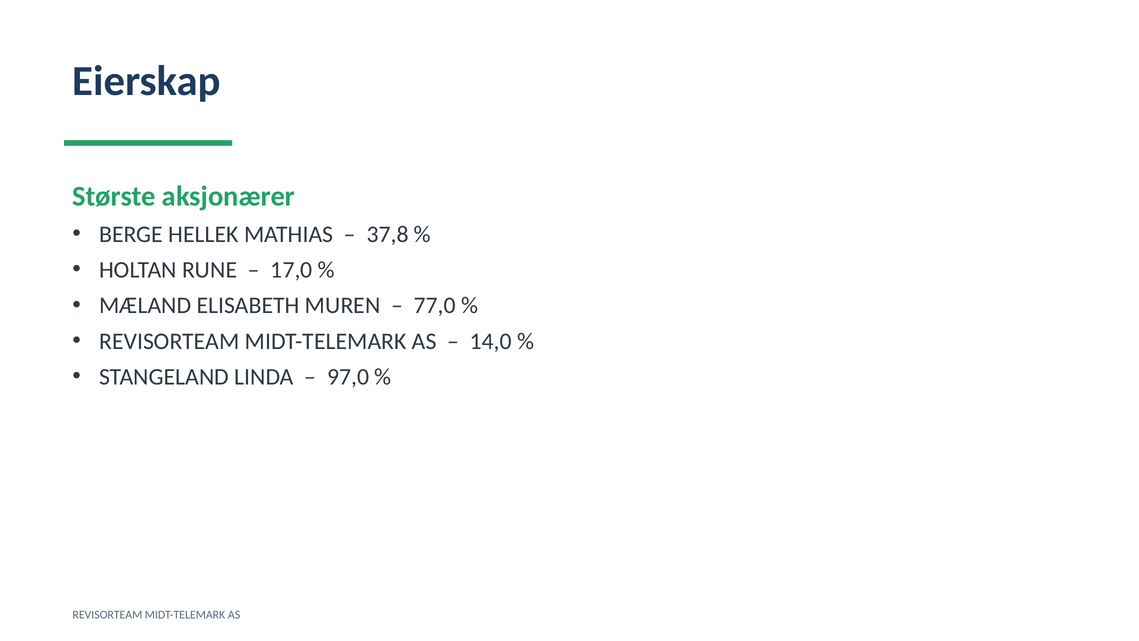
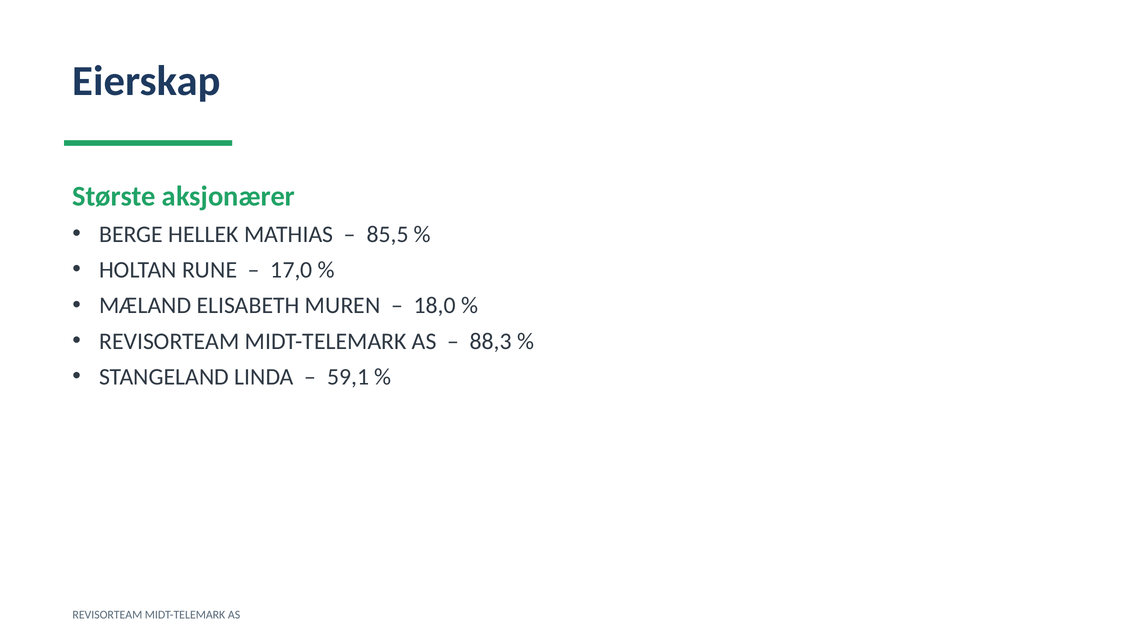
37,8: 37,8 -> 85,5 (388, 234)
77,0: 77,0 -> 18,0 (435, 305)
14,0: 14,0 -> 88,3 (491, 341)
97,0: 97,0 -> 59,1 (348, 377)
